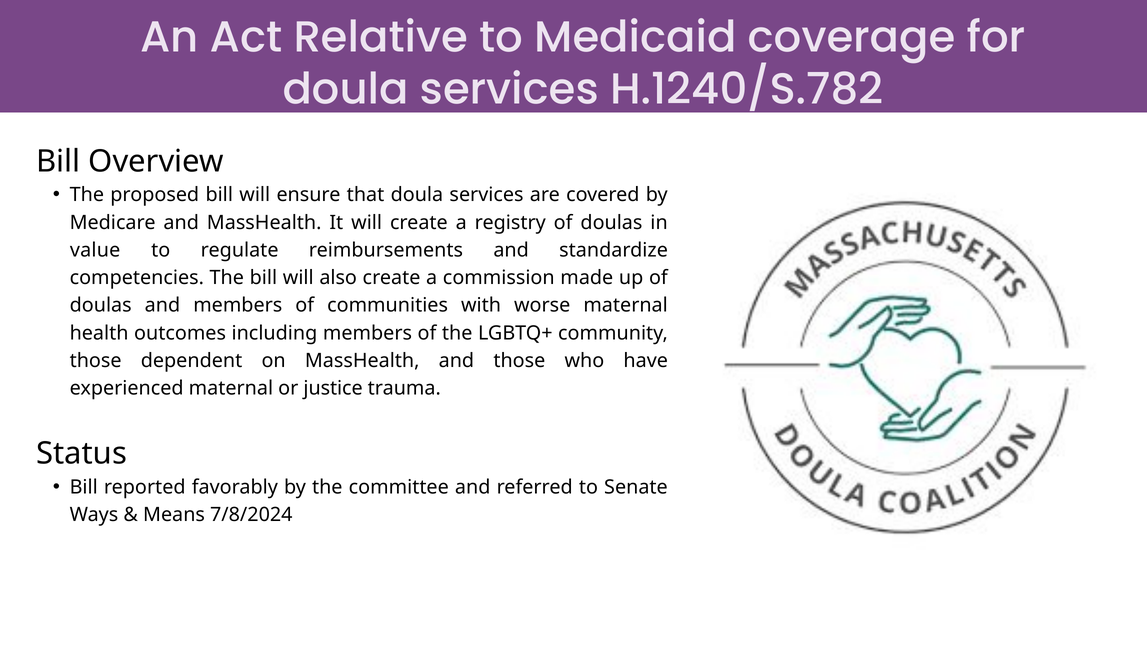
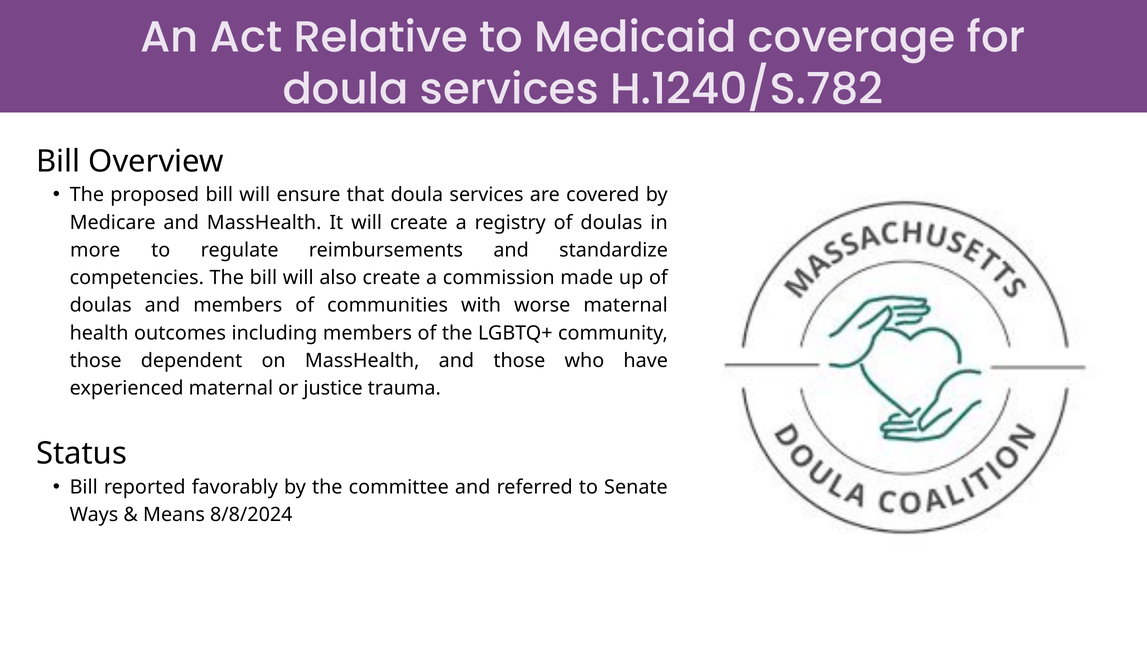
value: value -> more (95, 250)
7/8/2024: 7/8/2024 -> 8/8/2024 (251, 515)
